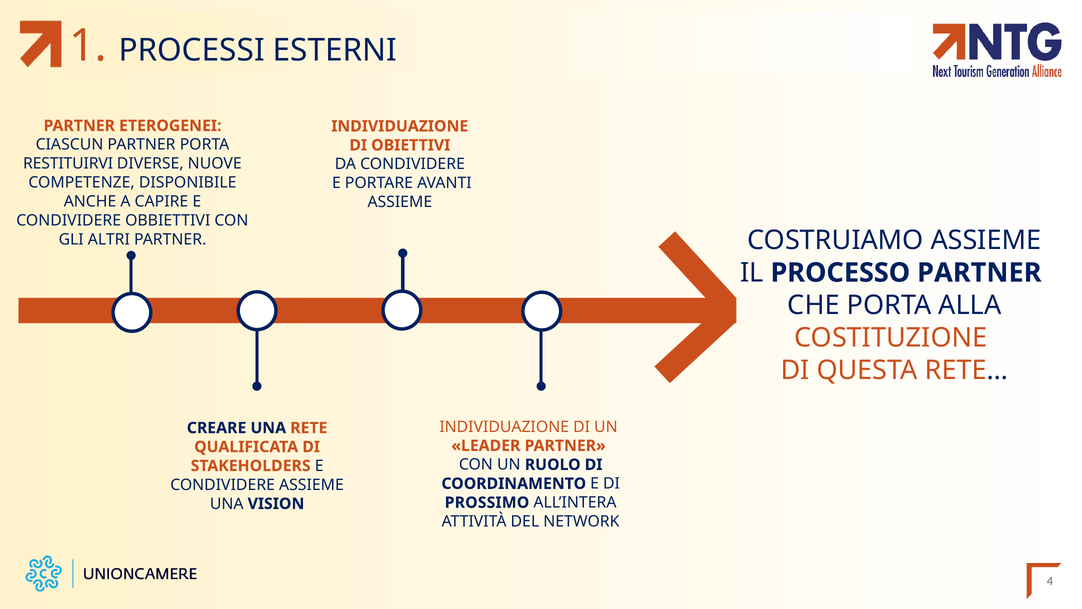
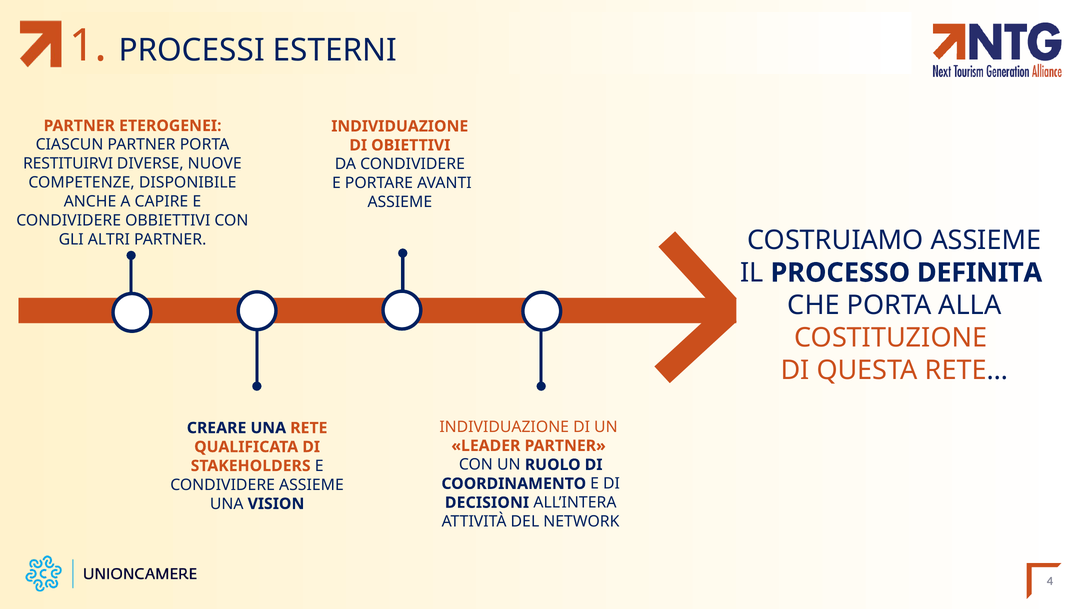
PROCESSO PARTNER: PARTNER -> DEFINITA (980, 273)
PROSSIMO: PROSSIMO -> DECISIONI (487, 502)
